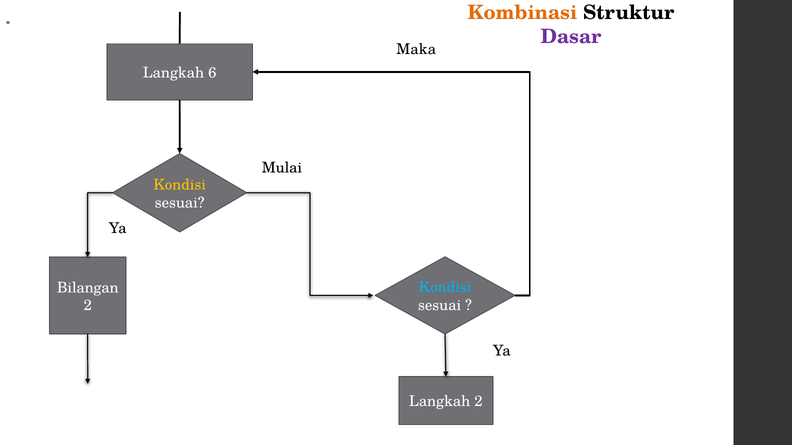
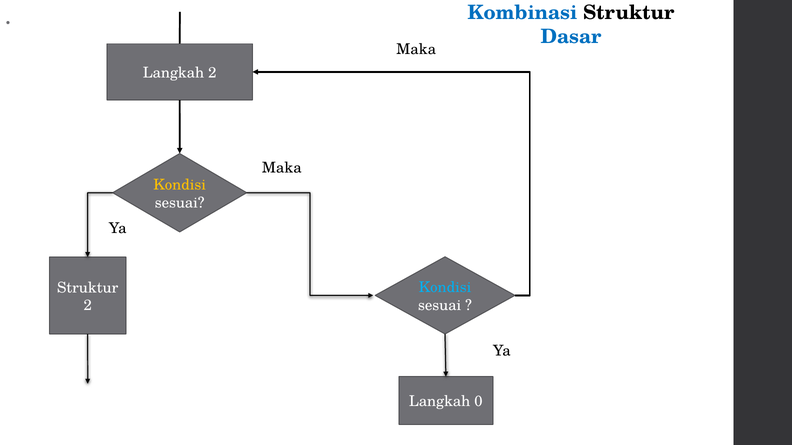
Kombinasi colour: orange -> blue (523, 13)
Dasar colour: purple -> blue (571, 37)
Langkah 6: 6 -> 2 (212, 73)
Mulai: Mulai -> Maka (282, 168)
Bilangan: Bilangan -> Struktur (88, 288)
Langkah 2: 2 -> 0 (478, 402)
